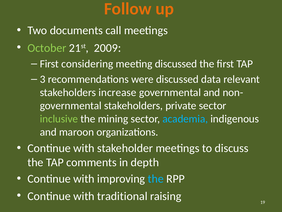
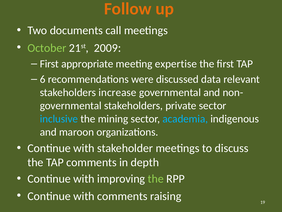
considering: considering -> appropriate (87, 64)
meeting discussed: discussed -> expertise (176, 64)
3: 3 -> 6 (43, 79)
inclusive colour: light green -> light blue (59, 119)
the colour: light blue -> light green (156, 178)
with traditional: traditional -> comments (122, 196)
